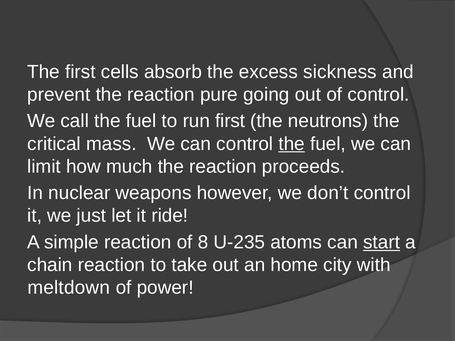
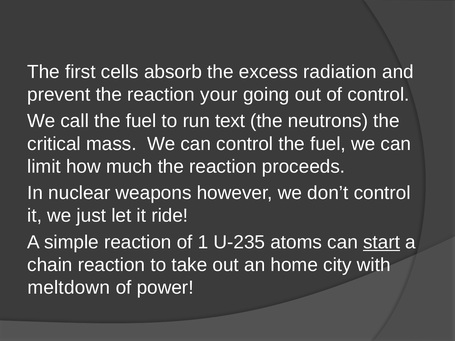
sickness: sickness -> radiation (340, 72)
pure: pure -> your (219, 95)
run first: first -> text (230, 121)
the underline: present -> none (292, 144)
8: 8 -> 1 (203, 242)
